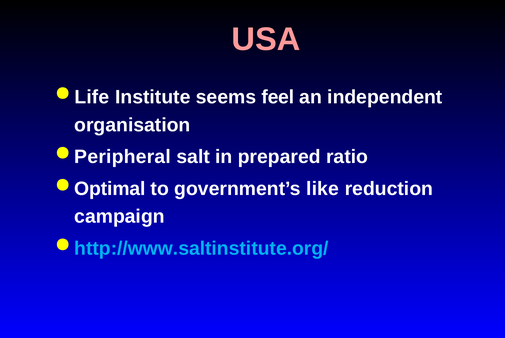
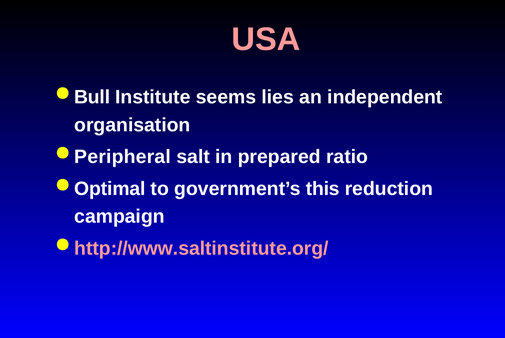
Life: Life -> Bull (92, 97)
feel: feel -> lies (278, 97)
like: like -> this (323, 189)
http://www.saltinstitute.org/ colour: light blue -> pink (201, 248)
